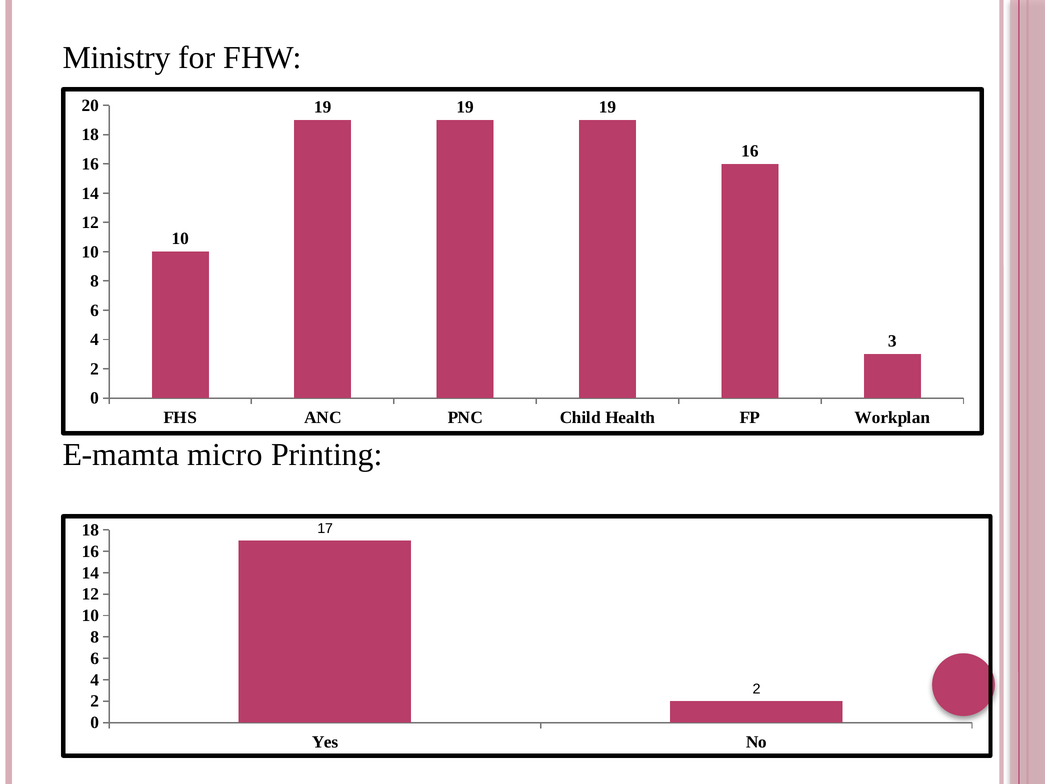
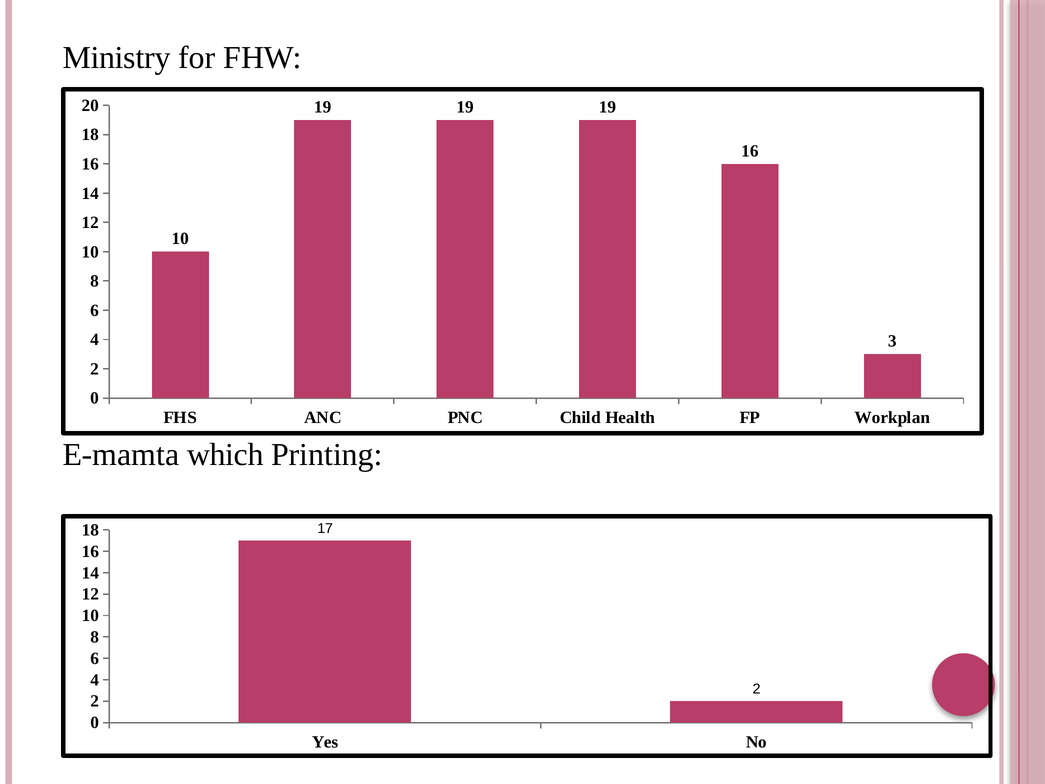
micro: micro -> which (225, 454)
